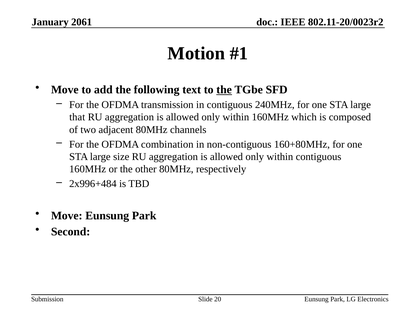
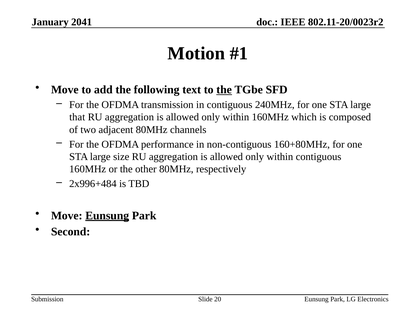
2061: 2061 -> 2041 (82, 22)
combination: combination -> performance (167, 144)
Eunsung underline: none -> present (107, 216)
